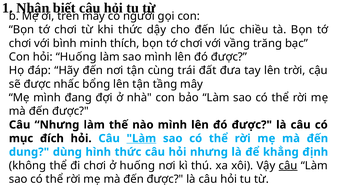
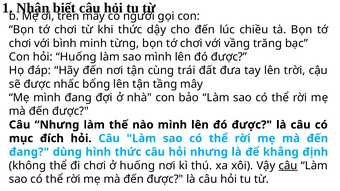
thích: thích -> từng (125, 43)
Làm underline: present -> none (141, 139)
dung: dung -> đang (29, 152)
